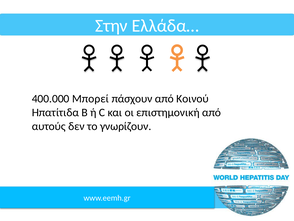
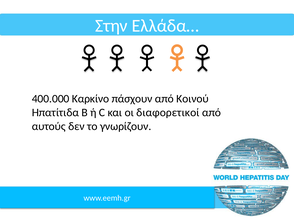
Μπορεί: Μπορεί -> Καρκίνο (91, 99)
επιστημονική: επιστημονική -> διαφορετικοί (168, 112)
